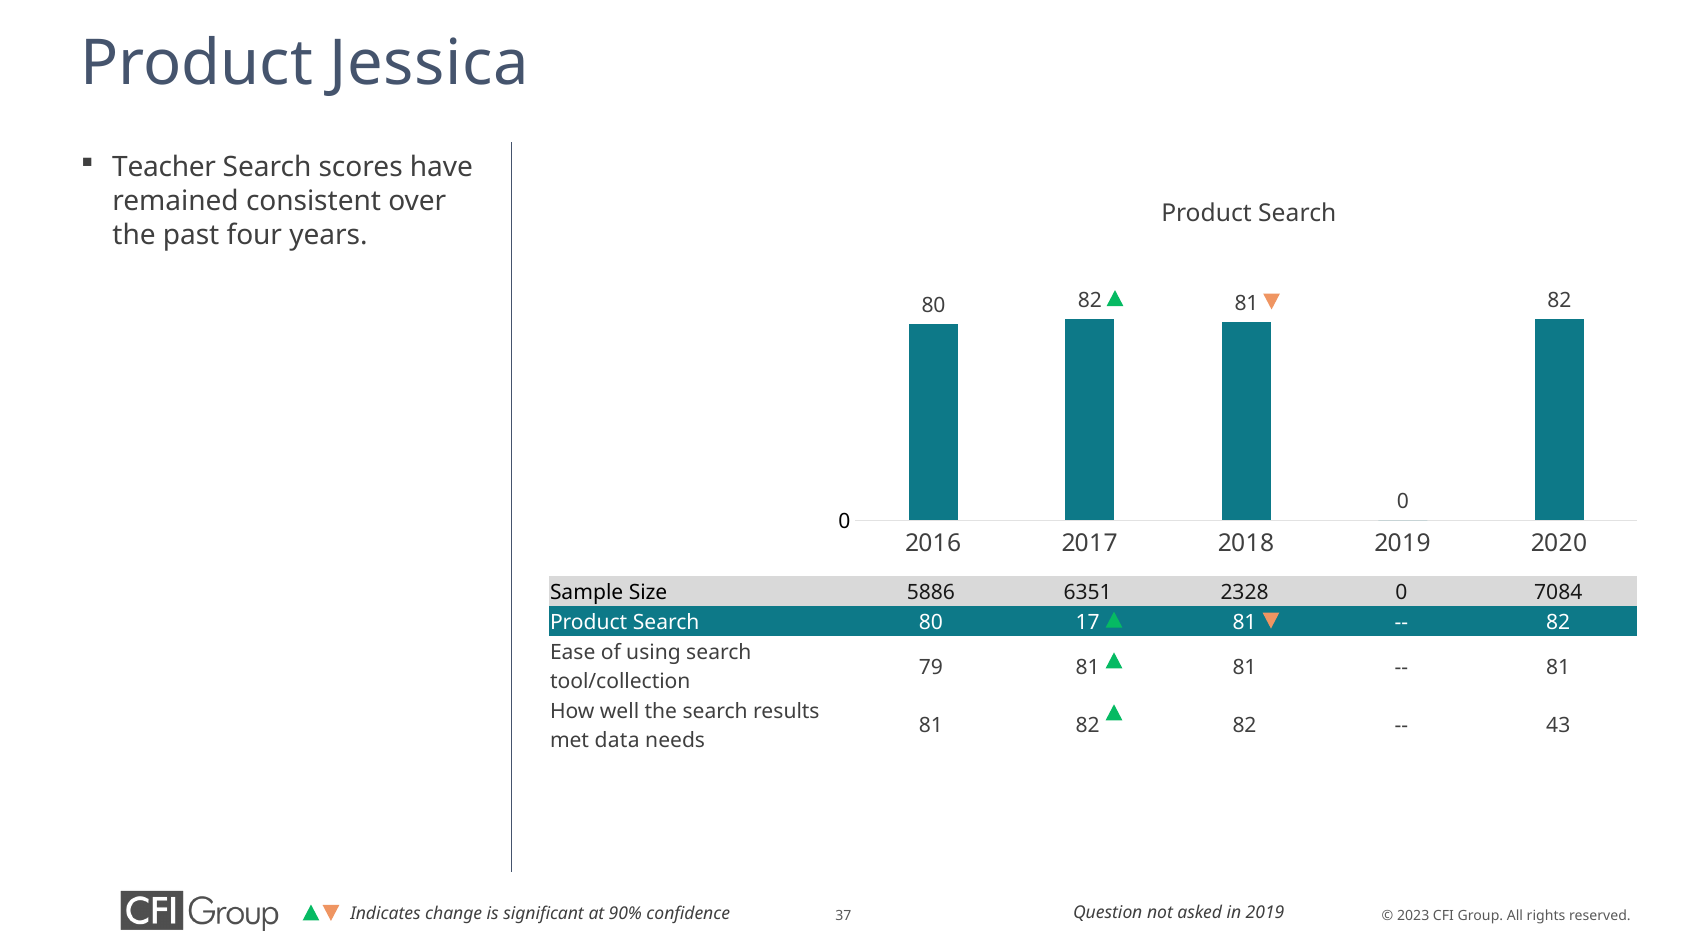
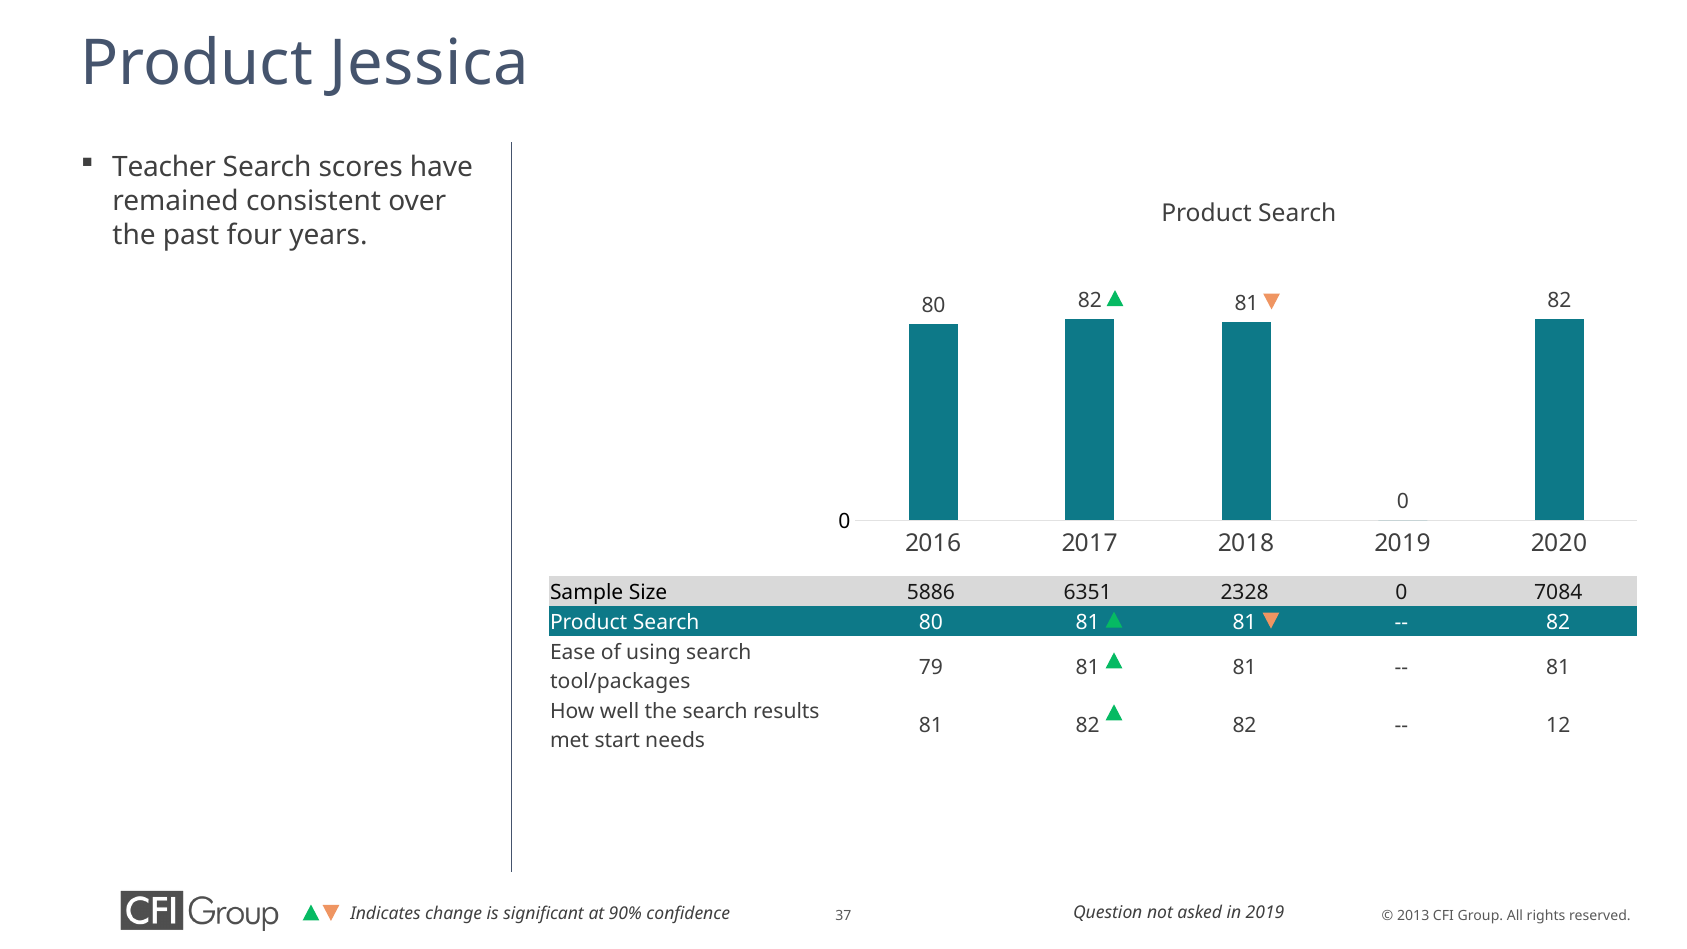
80 17: 17 -> 81 (1088, 623)
tool/collection: tool/collection -> tool/packages (620, 681)
43: 43 -> 12 (1558, 726)
data: data -> start (617, 740)
2023: 2023 -> 2013 (1413, 916)
